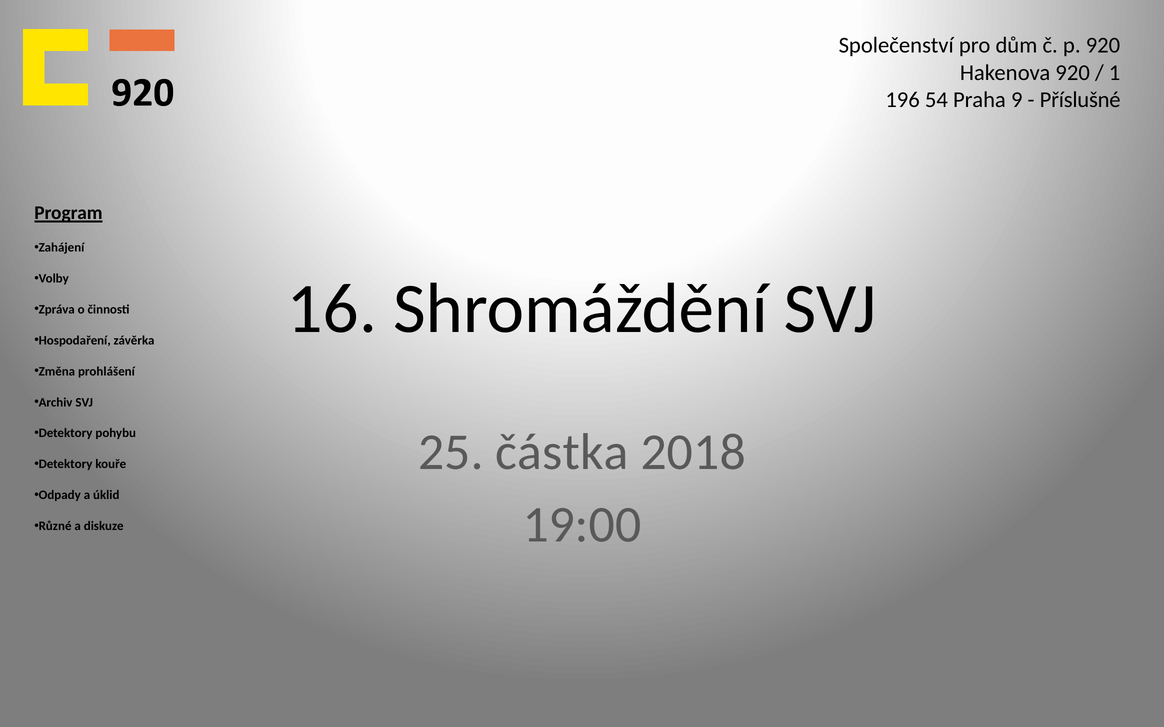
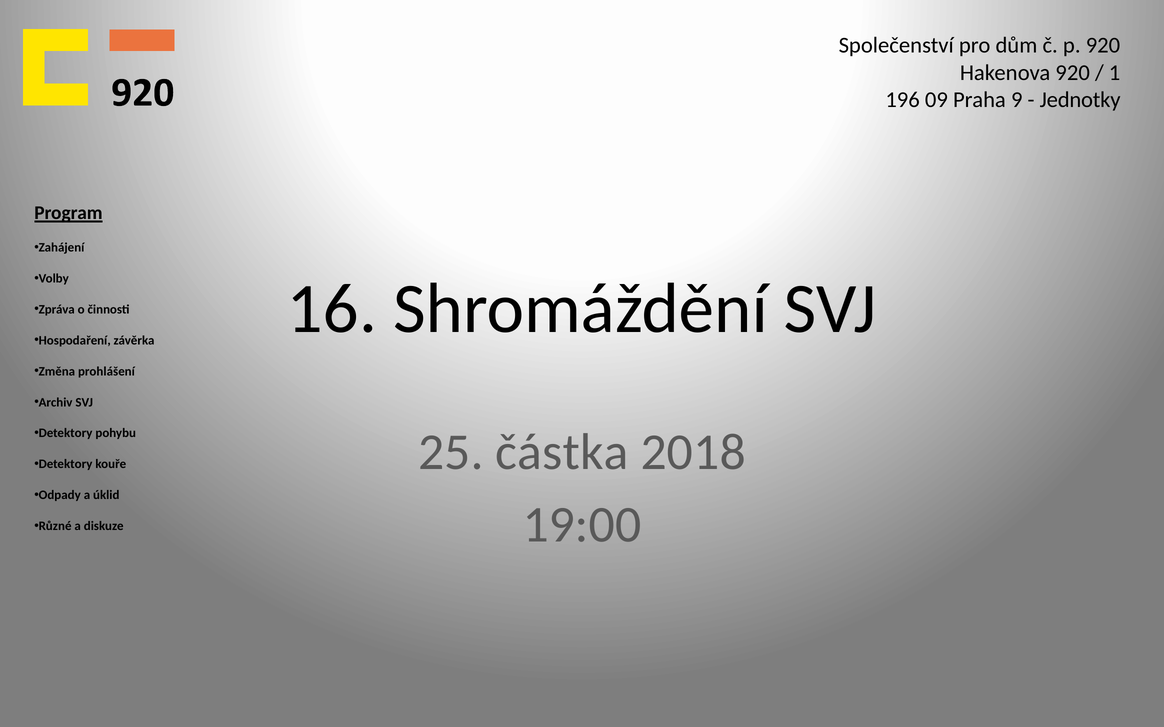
54: 54 -> 09 (936, 100)
Příslušné: Příslušné -> Jednotky (1080, 100)
